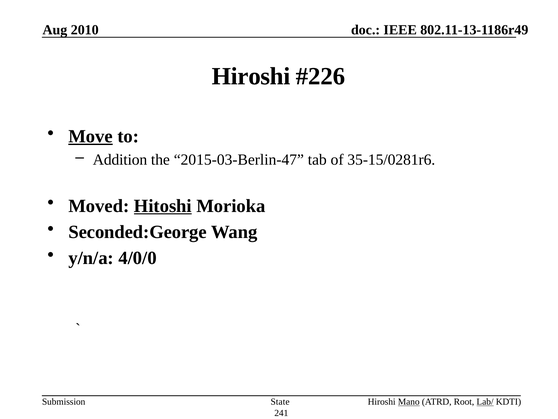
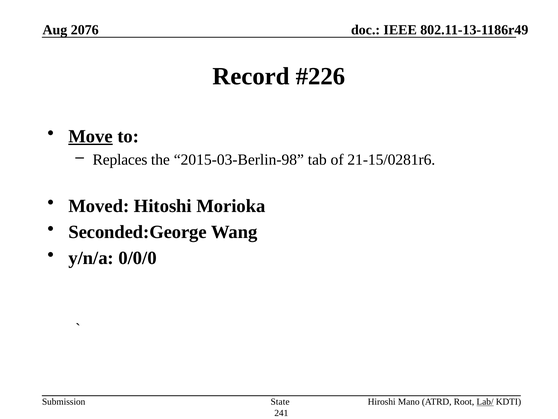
2010: 2010 -> 2076 (85, 30)
Hiroshi: Hiroshi -> Record (251, 76)
Addition: Addition -> Replaces (120, 160)
2015-03-Berlin-47: 2015-03-Berlin-47 -> 2015-03-Berlin-98 (239, 160)
35-15/0281r6: 35-15/0281r6 -> 21-15/0281r6 (391, 160)
Hitoshi underline: present -> none (163, 206)
4/0/0: 4/0/0 -> 0/0/0 (138, 258)
Mano underline: present -> none (409, 401)
